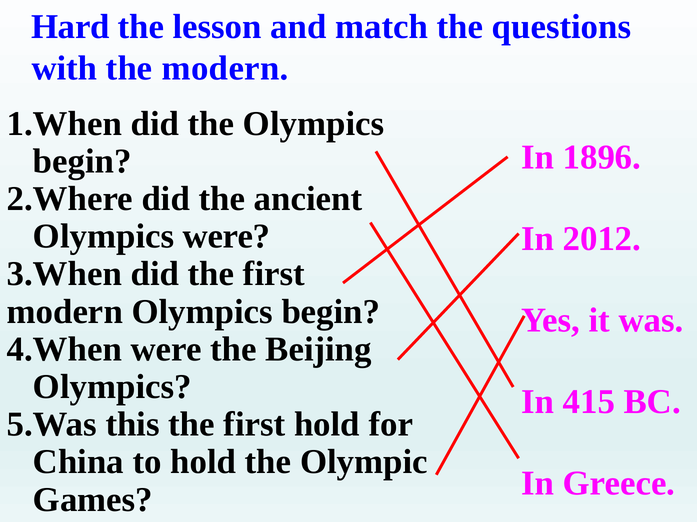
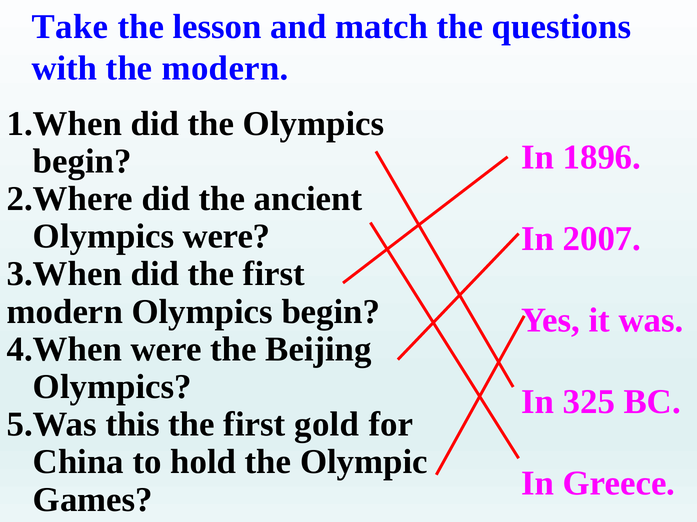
Hard: Hard -> Take (70, 27)
2012: 2012 -> 2007 (602, 239)
415: 415 -> 325 (589, 402)
first hold: hold -> gold (327, 425)
